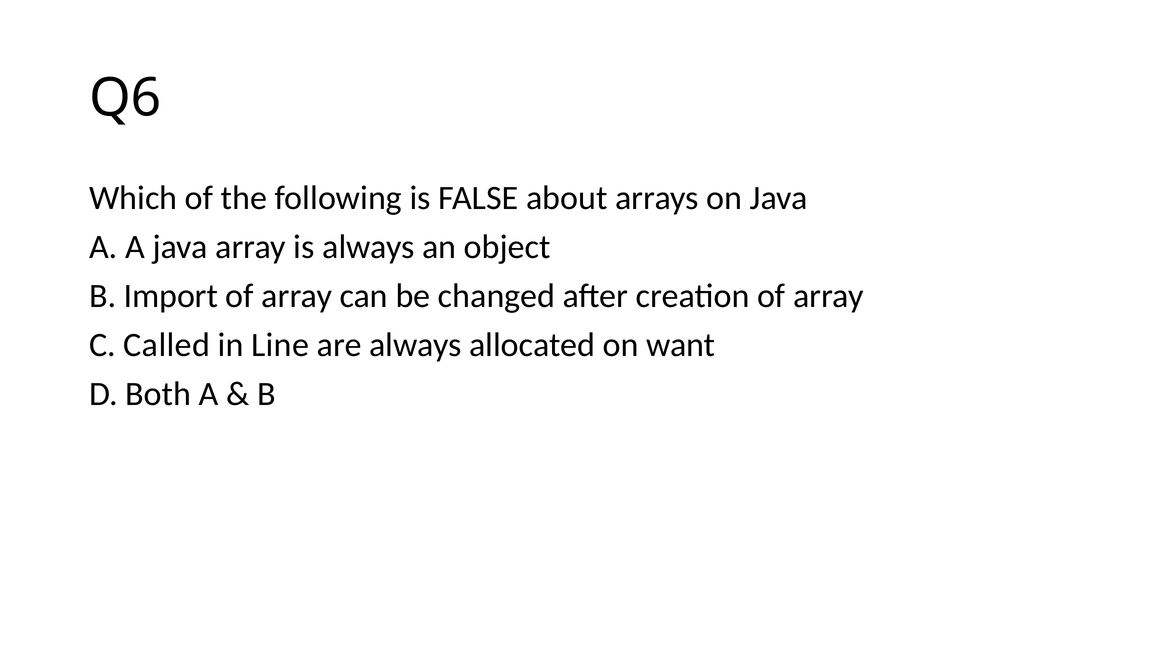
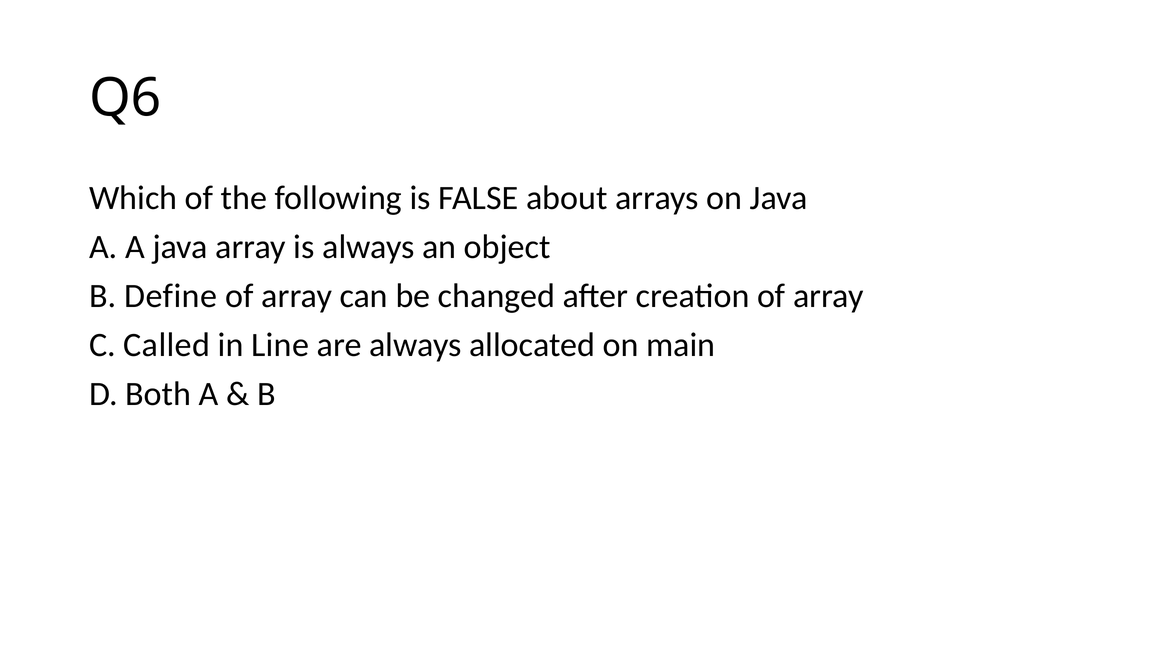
Import: Import -> Define (171, 296)
want: want -> main (681, 345)
